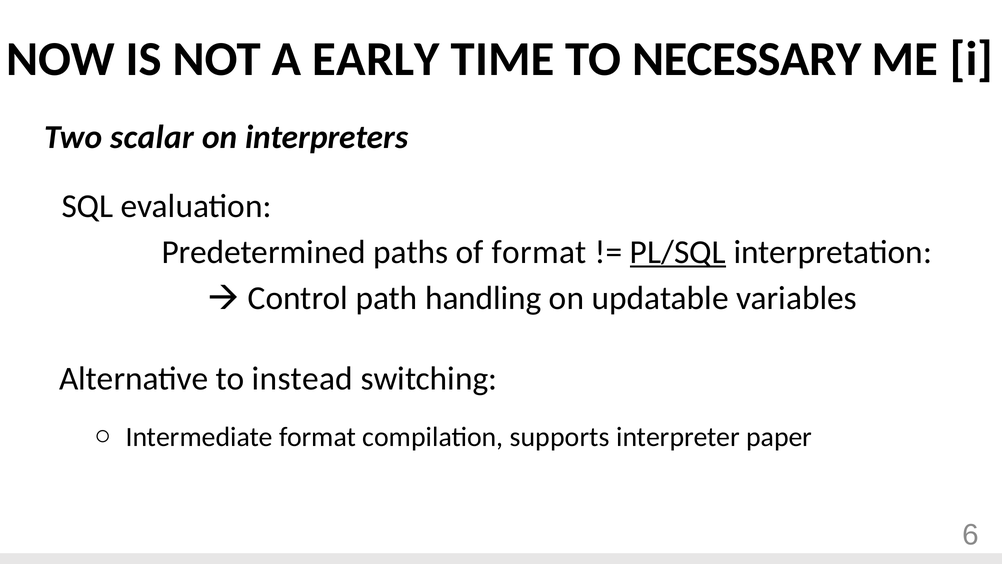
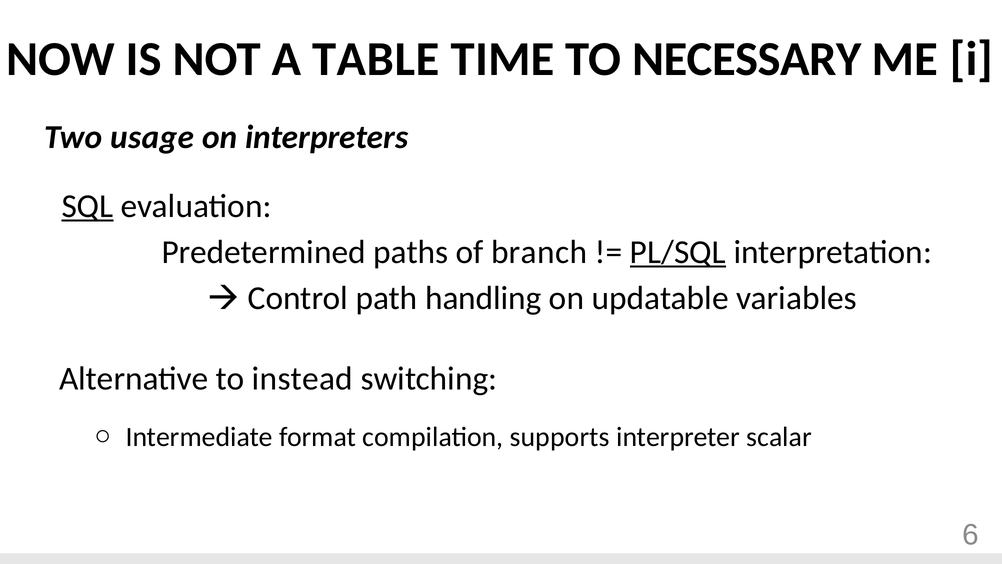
EARLY: EARLY -> TABLE (376, 59)
scalar: scalar -> usage (152, 137)
SQL underline: none -> present (87, 206)
of format: format -> branch (539, 252)
paper: paper -> scalar (779, 437)
